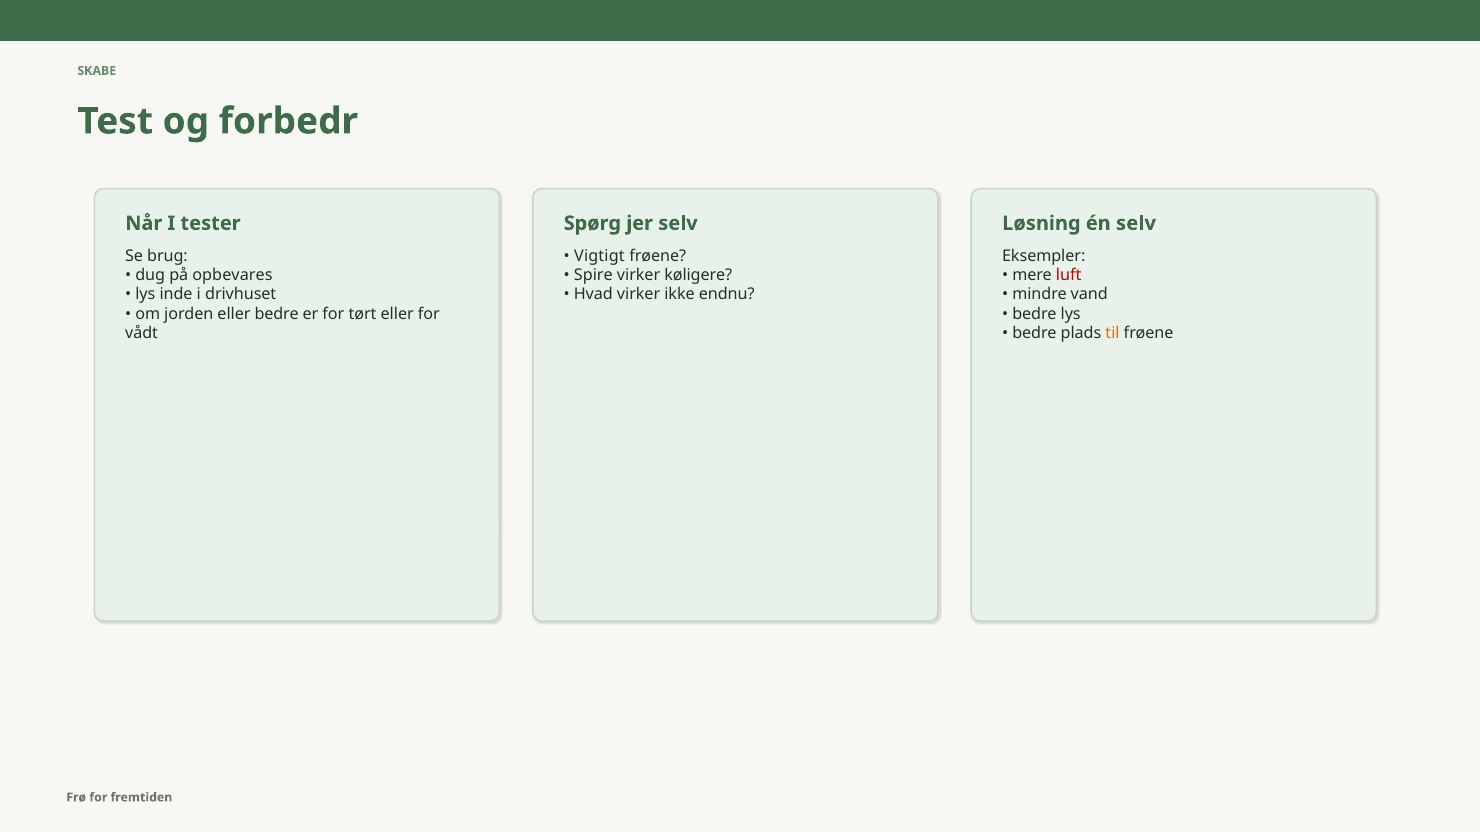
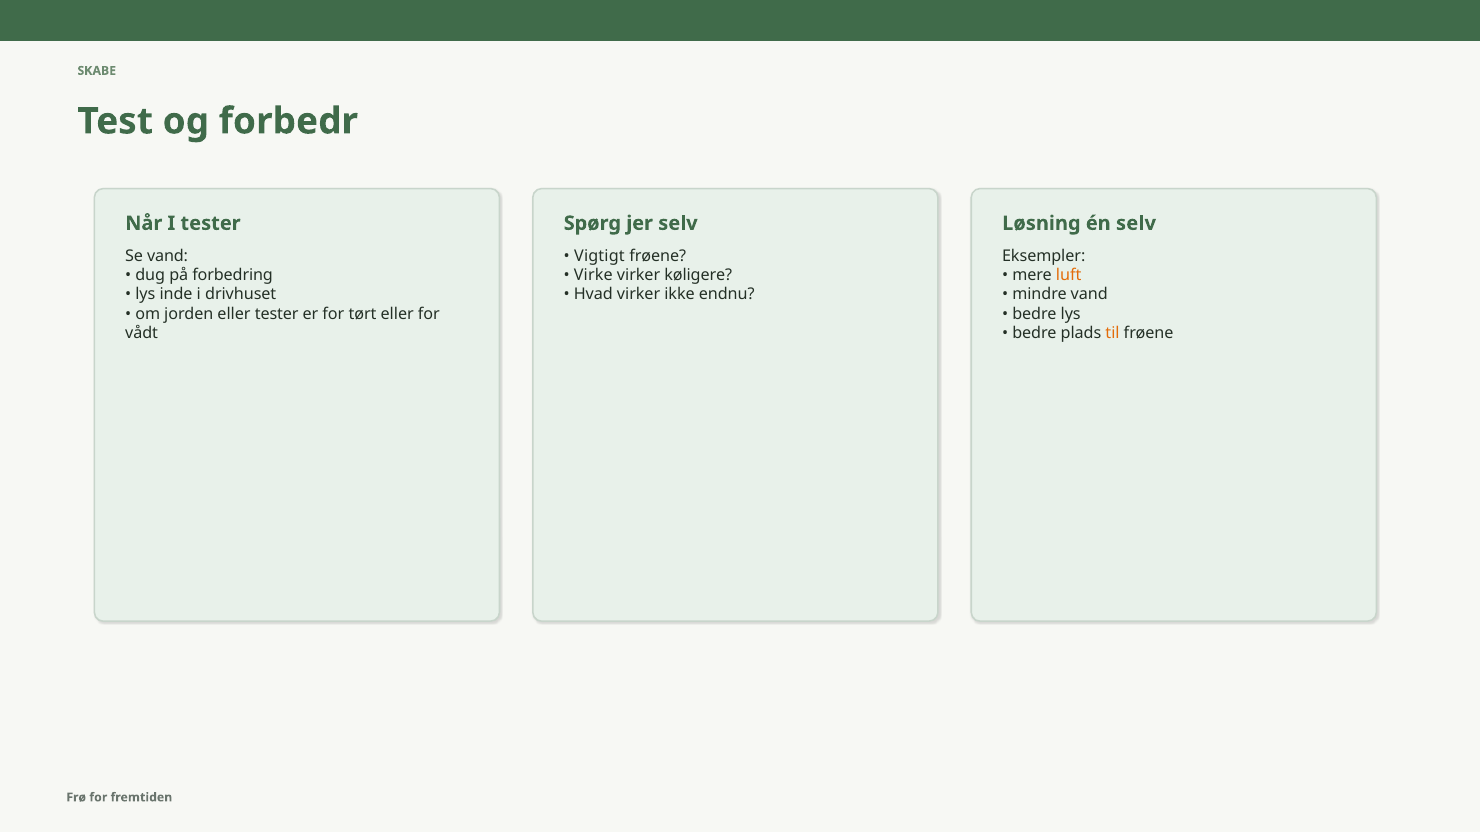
Se brug: brug -> vand (167, 256)
opbevares: opbevares -> forbedring (233, 275)
Spire: Spire -> Virke (593, 275)
luft colour: red -> orange (1069, 275)
eller bedre: bedre -> tester (277, 314)
